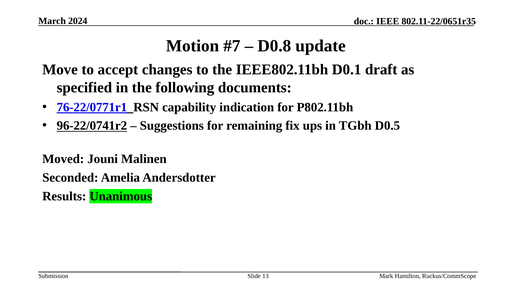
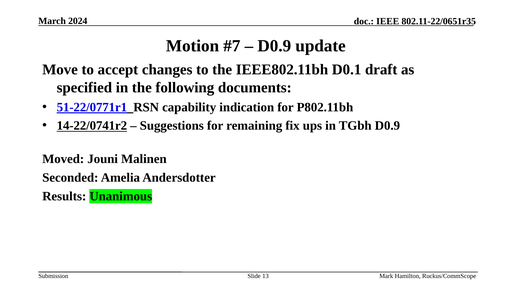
D0.8: D0.8 -> D0.9 (274, 46)
76-22/0771r1: 76-22/0771r1 -> 51-22/0771r1 (92, 107)
96-22/0741r2: 96-22/0741r2 -> 14-22/0741r2 (92, 126)
TGbh D0.5: D0.5 -> D0.9 (387, 126)
